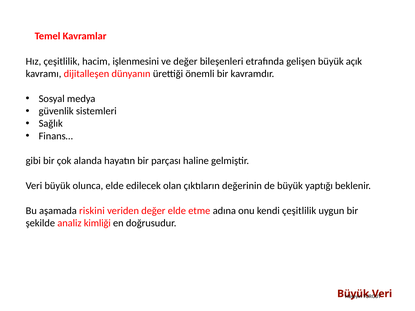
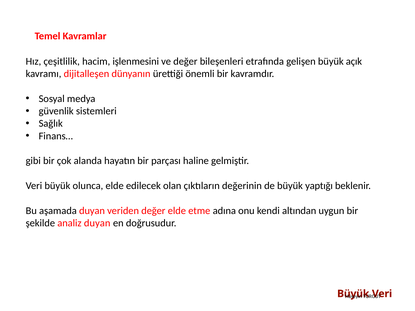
aşamada riskini: riskini -> duyan (92, 211)
kendi çeşitlilik: çeşitlilik -> altından (299, 211)
analiz kimliği: kimliği -> duyan (97, 223)
